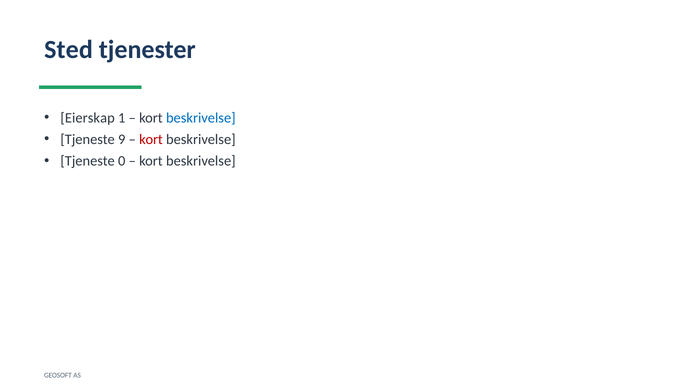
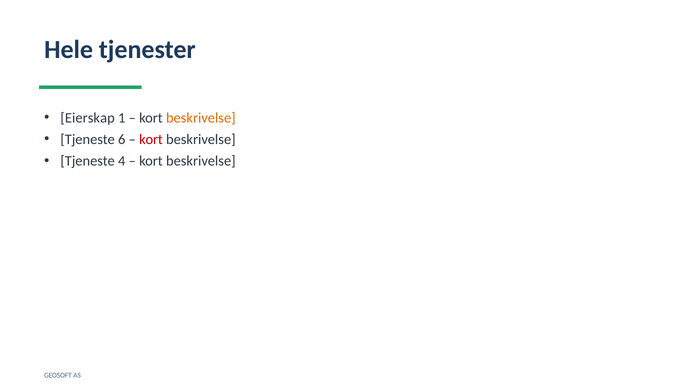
Sted: Sted -> Hele (69, 50)
beskrivelse colour: blue -> orange (201, 118)
9: 9 -> 6 (122, 139)
0: 0 -> 4 (122, 161)
